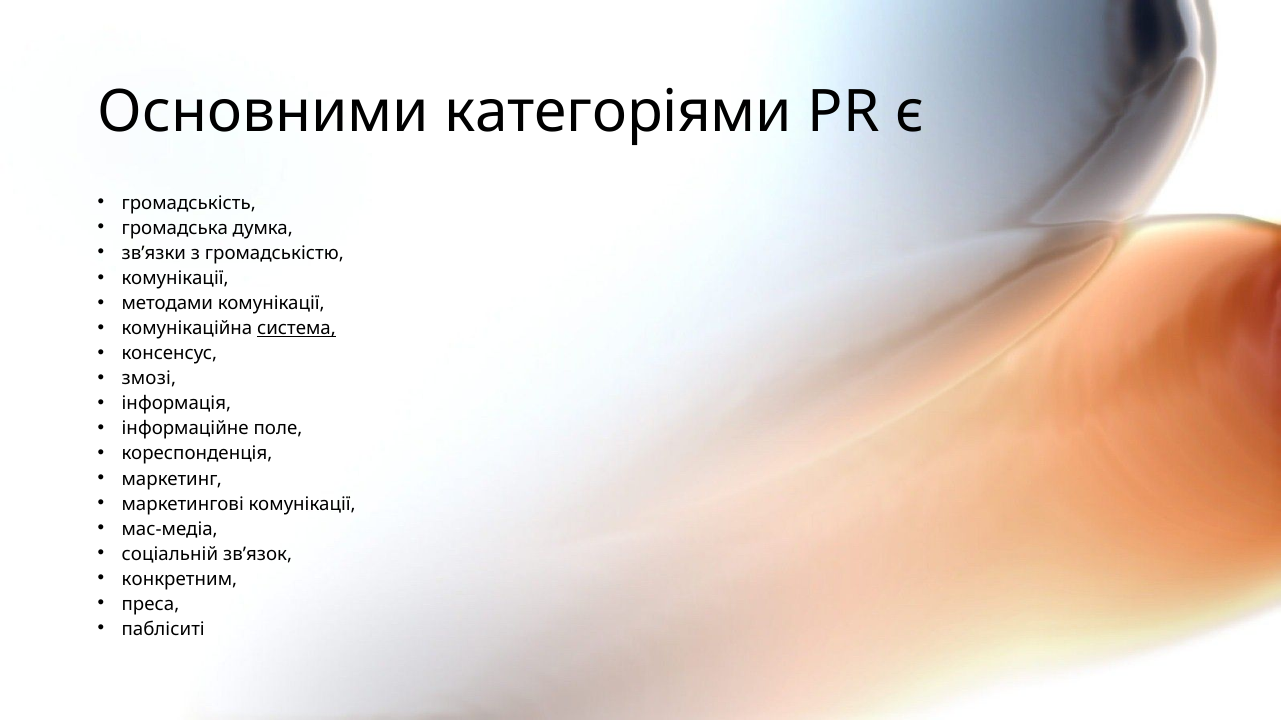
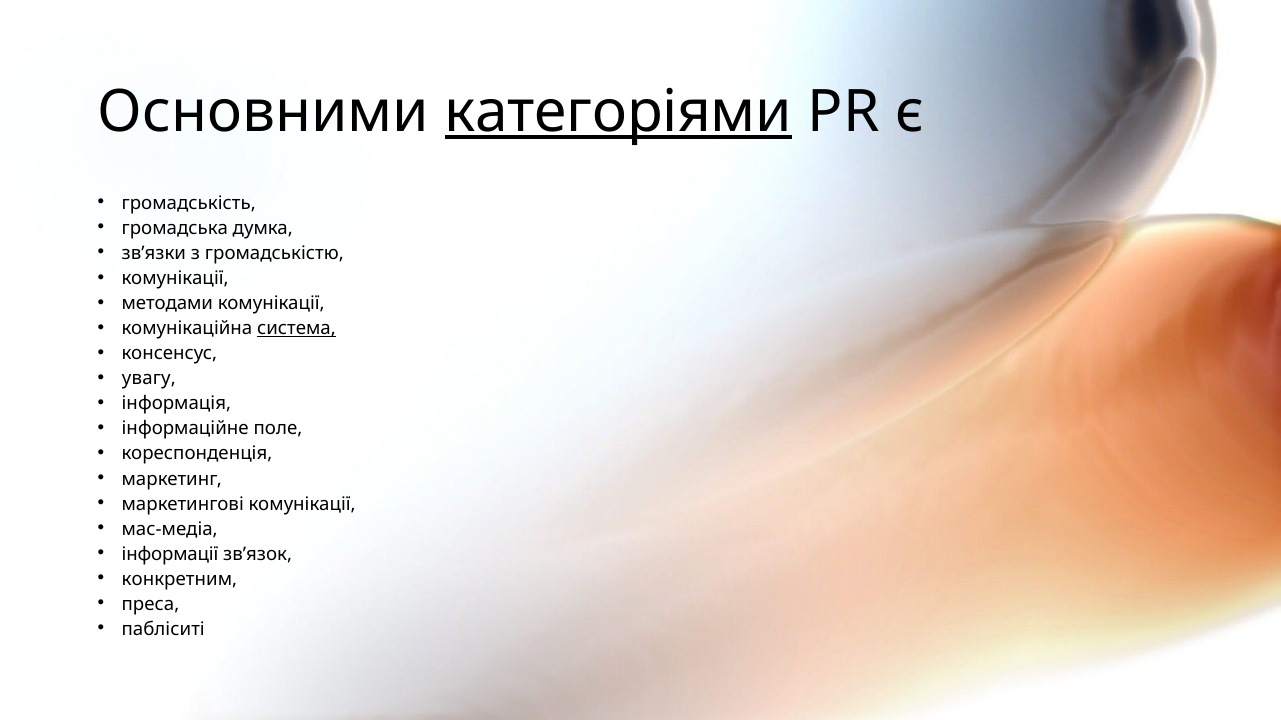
категоріями underline: none -> present (618, 112)
змозі: змозі -> увагу (149, 379)
соціальній: соціальній -> інформації (170, 554)
